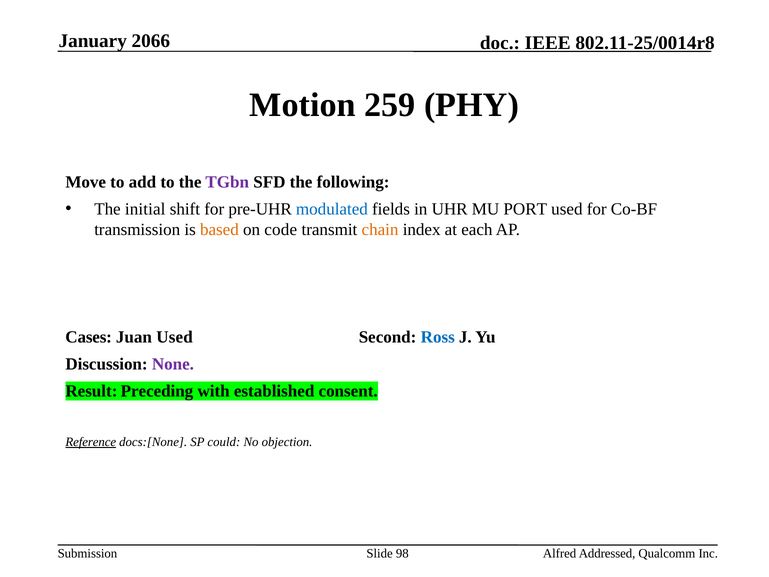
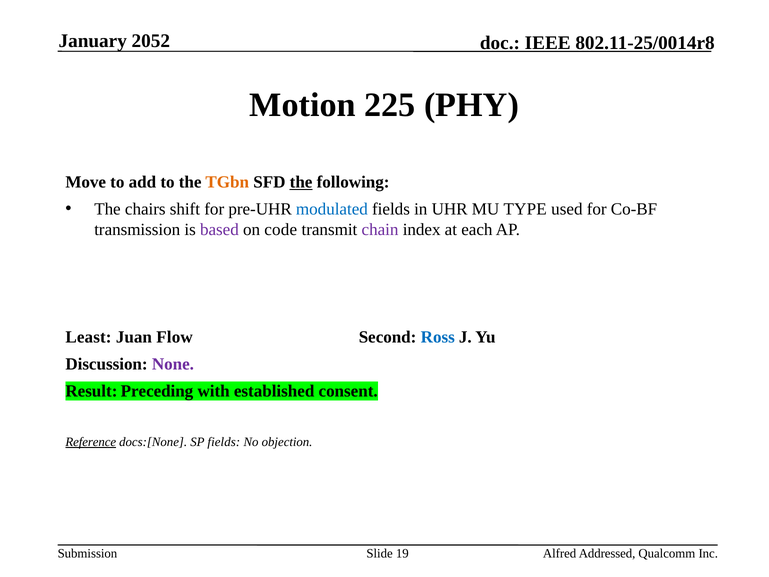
2066: 2066 -> 2052 (151, 41)
259: 259 -> 225 (390, 105)
TGbn colour: purple -> orange (227, 182)
the underline: none -> present (301, 182)
initial: initial -> chairs (145, 209)
PORT: PORT -> TYPE (525, 209)
based colour: orange -> purple (219, 229)
chain colour: orange -> purple (380, 229)
Cases: Cases -> Least (88, 337)
Juan Used: Used -> Flow (175, 337)
SP could: could -> fields (224, 442)
98: 98 -> 19 (402, 553)
